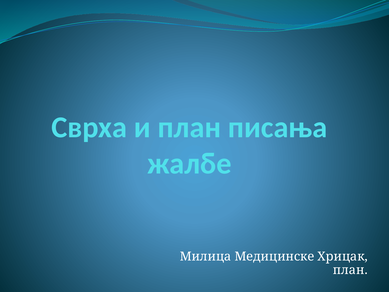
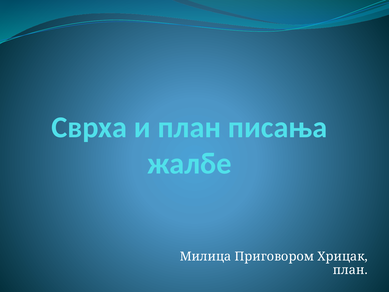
Медицинске: Медицинске -> Приговором (274, 256)
